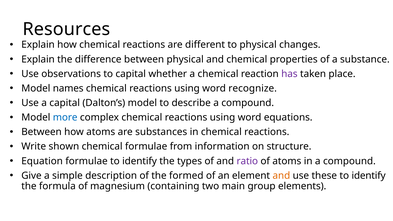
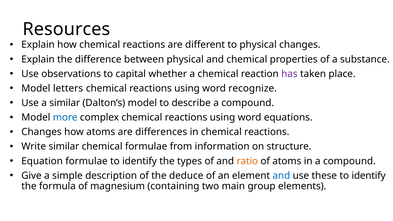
names: names -> letters (68, 88)
a capital: capital -> similar (65, 103)
Between: Between -> Changes (41, 132)
substances: substances -> differences (161, 132)
Write shown: shown -> similar (64, 147)
ratio colour: purple -> orange (247, 161)
formed: formed -> deduce (186, 176)
and colour: orange -> blue (281, 176)
